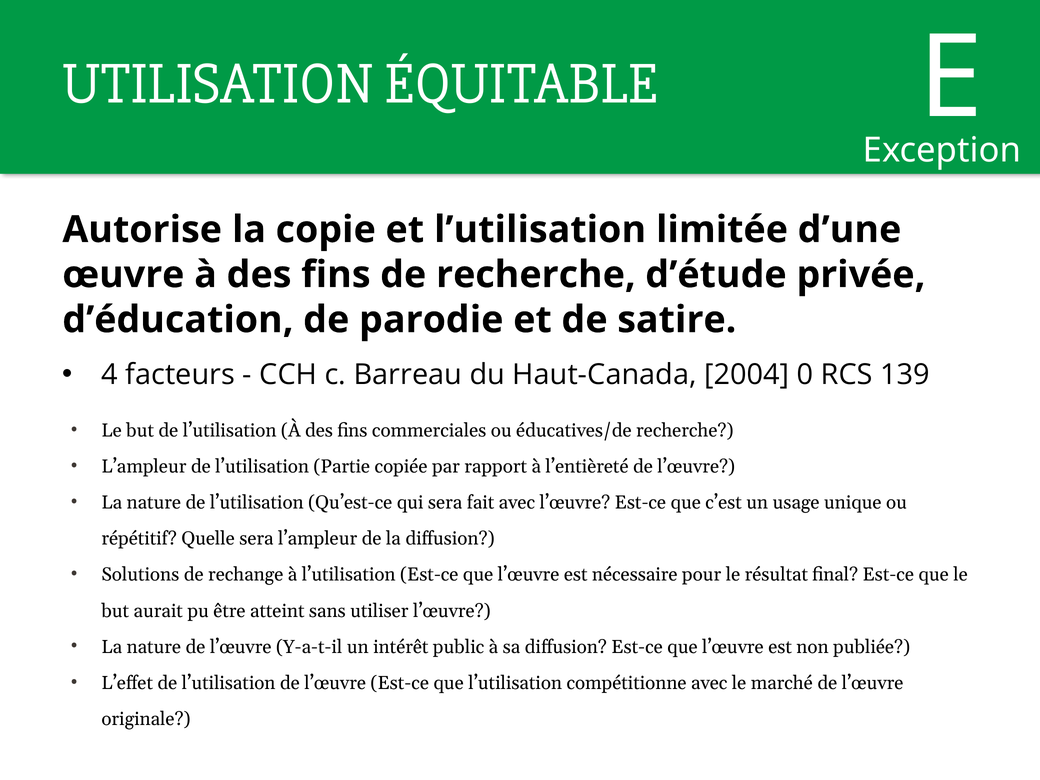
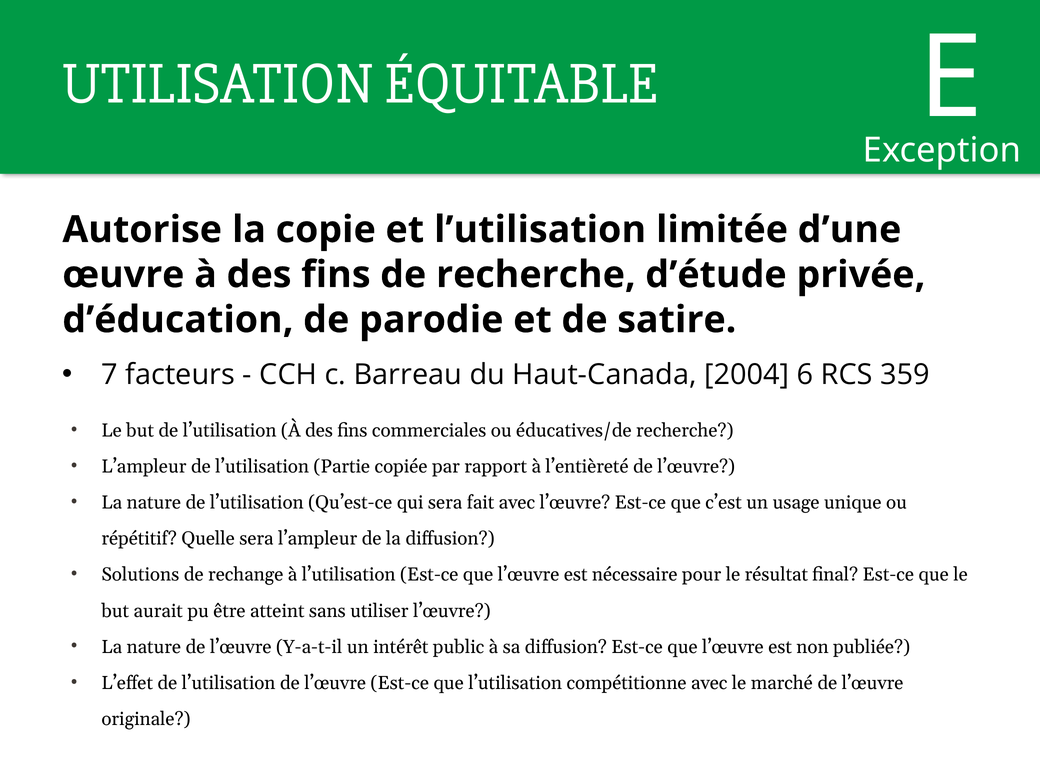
4: 4 -> 7 (110, 375)
0: 0 -> 6 (805, 375)
139: 139 -> 359 (905, 375)
